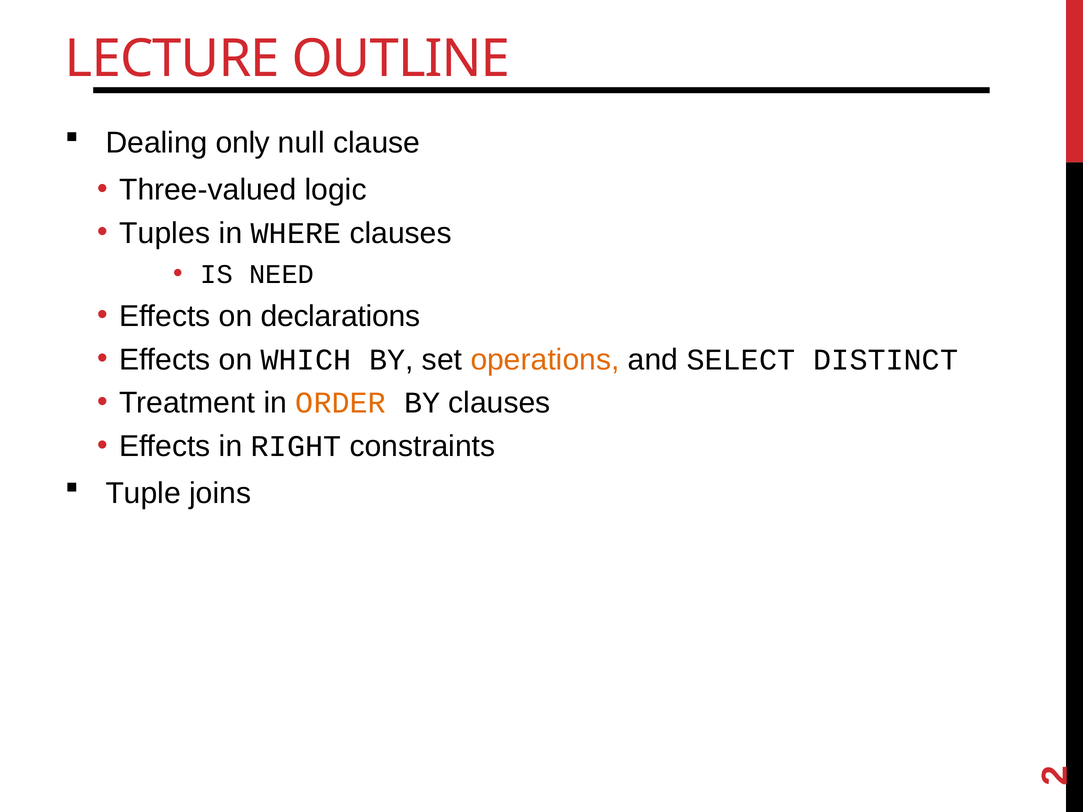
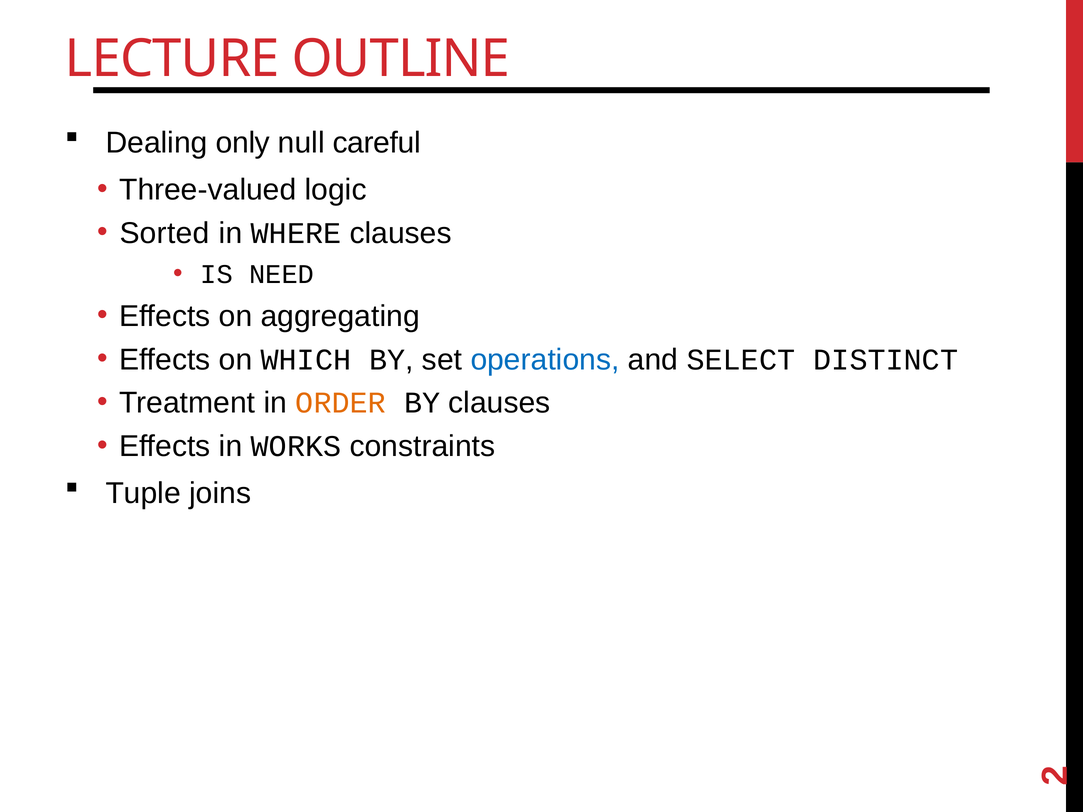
clause: clause -> careful (377, 143)
Tuples: Tuples -> Sorted (165, 233)
declarations: declarations -> aggregating (340, 316)
operations colour: orange -> blue (545, 360)
RIGHT: RIGHT -> WORKS (296, 446)
